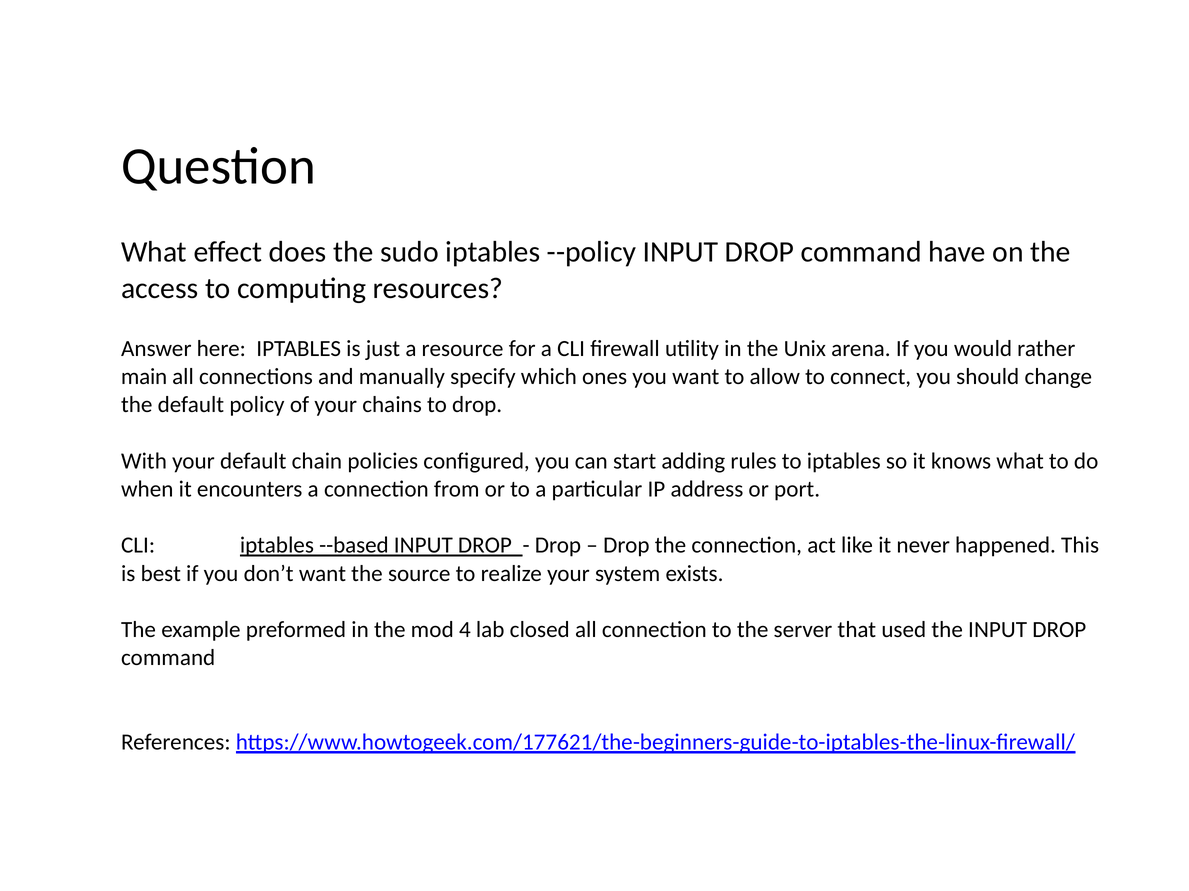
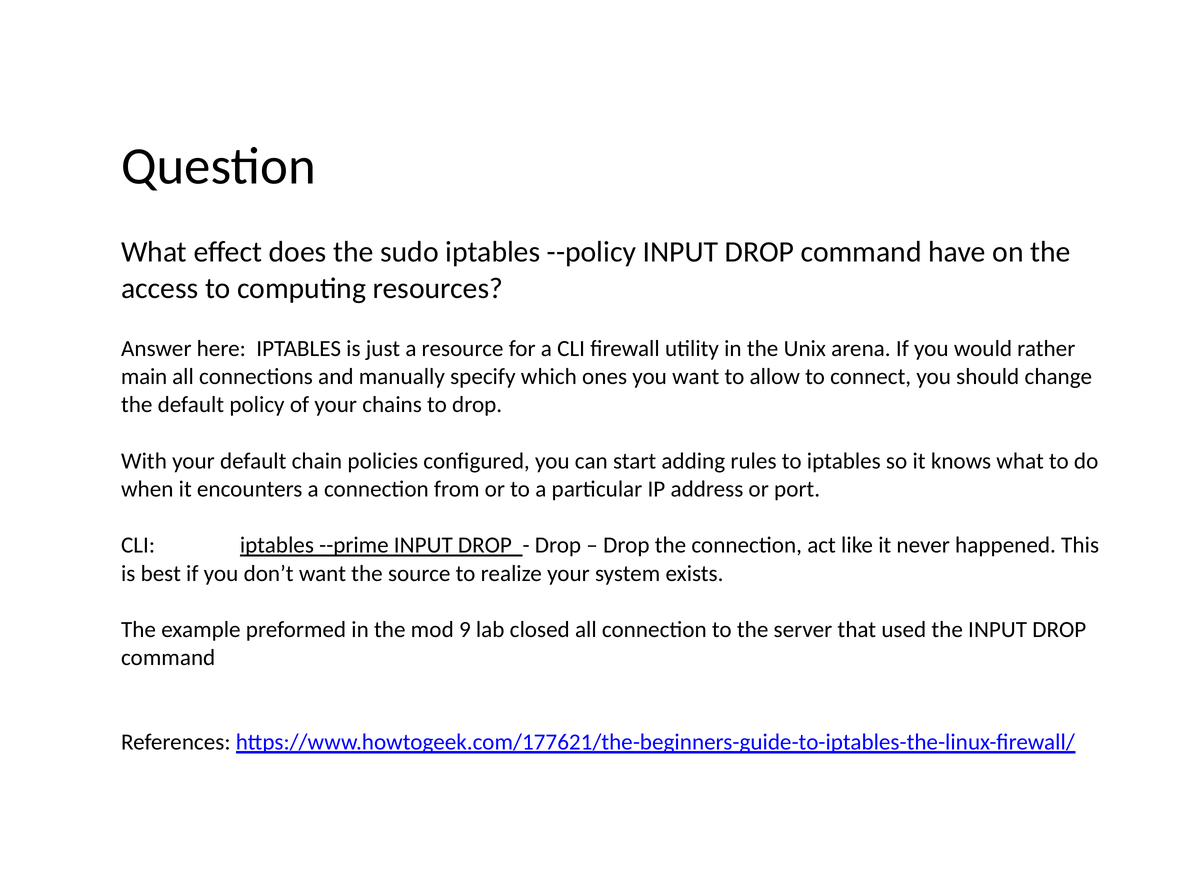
--based: --based -> --prime (354, 546)
4: 4 -> 9 (465, 630)
